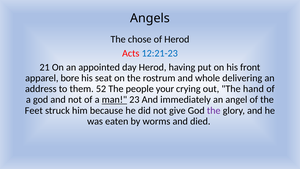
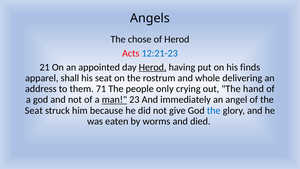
Herod underline: none -> present (153, 67)
front: front -> finds (250, 67)
bore: bore -> shall (70, 78)
52: 52 -> 71 (101, 89)
your: your -> only (165, 89)
Feet: Feet -> Seat (34, 110)
the colour: purple -> blue (214, 110)
